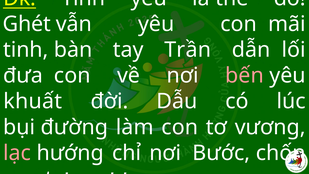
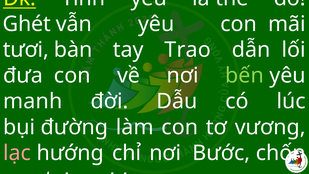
tinh: tinh -> tươi (26, 50)
Trần: Trần -> Trao (188, 50)
bến colour: pink -> light green (245, 76)
khuất: khuất -> manh (33, 101)
